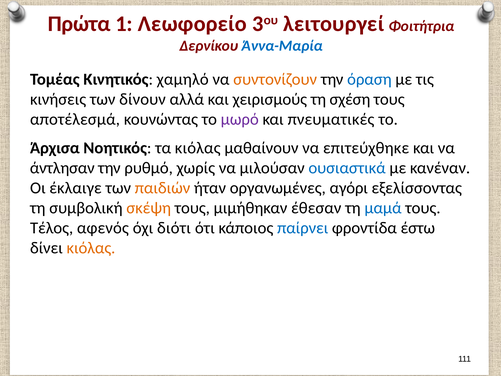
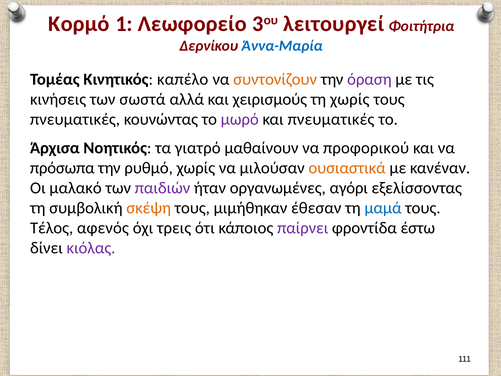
Πρώτα: Πρώτα -> Κορμό (79, 24)
χαμηλό: χαμηλό -> καπέλο (183, 79)
όραση colour: blue -> purple (369, 79)
δίνουν: δίνουν -> σωστά (142, 99)
τη σχέση: σχέση -> χωρίς (350, 99)
αποτέλεσμά: αποτέλεσμά -> πνευματικές (75, 119)
τα κιόλας: κιόλας -> γιατρό (198, 148)
επιτεύχθηκε: επιτεύχθηκε -> προφορικού (366, 148)
άντλησαν: άντλησαν -> πρόσωπα (62, 168)
ουσιαστικά colour: blue -> orange (347, 168)
έκλαιγε: έκλαιγε -> μαλακό (76, 188)
παιδιών colour: orange -> purple (162, 188)
διότι: διότι -> τρεις (174, 228)
παίρνει colour: blue -> purple (303, 228)
κιόλας colour: orange -> purple (91, 248)
